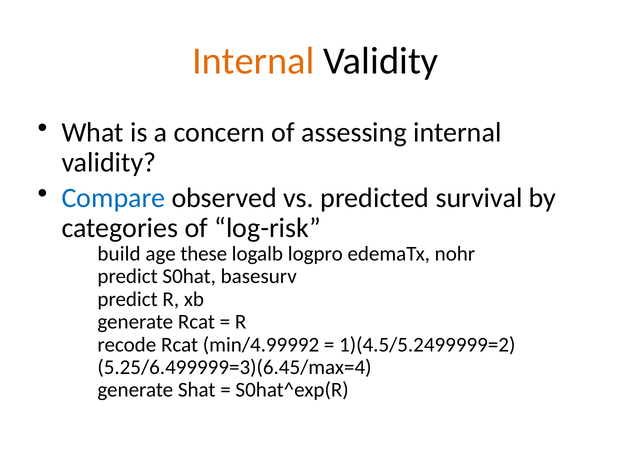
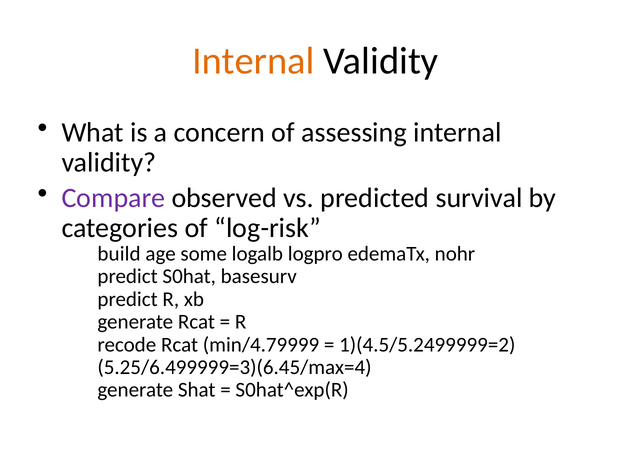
Compare colour: blue -> purple (113, 198)
these: these -> some (204, 254)
min/4.99992: min/4.99992 -> min/4.79999 (261, 345)
